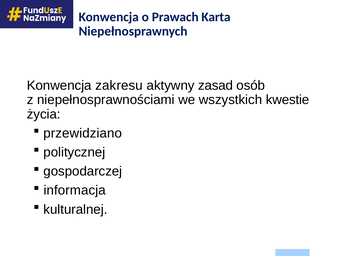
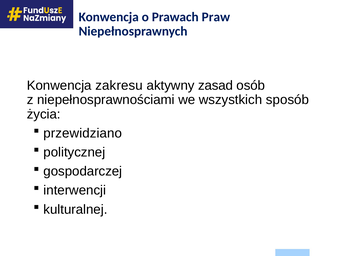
Karta: Karta -> Praw (216, 17)
kwestie: kwestie -> sposób (287, 100)
informacja: informacja -> interwencji (75, 190)
